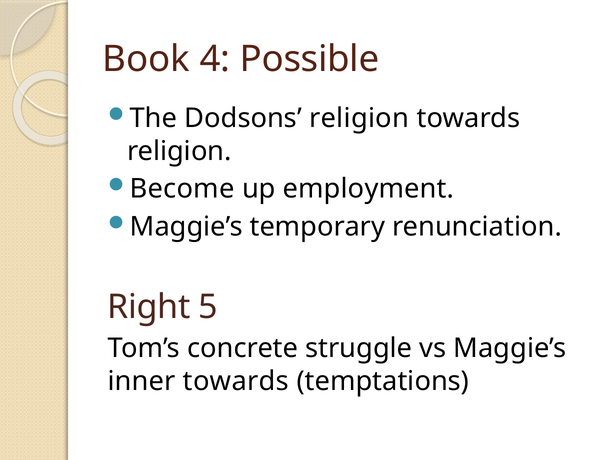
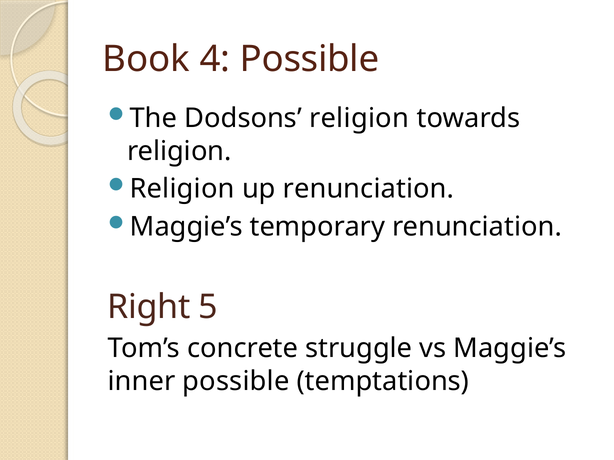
Become: Become -> Religion (182, 189)
up employment: employment -> renunciation (368, 189)
inner towards: towards -> possible (236, 382)
